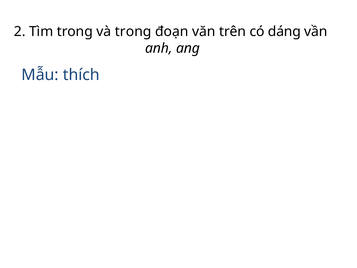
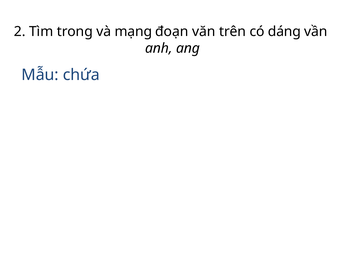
và trong: trong -> mạng (133, 32)
thích: thích -> chứa (81, 75)
